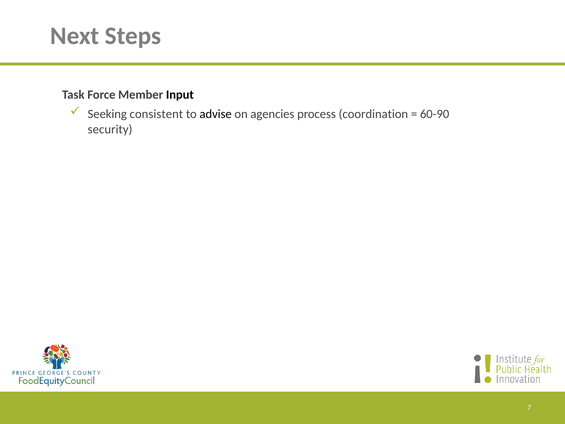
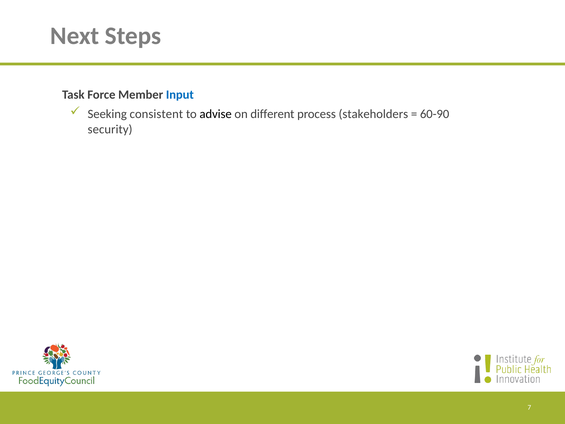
Input colour: black -> blue (180, 95)
agencies: agencies -> different (272, 114)
coordination: coordination -> stakeholders (373, 114)
